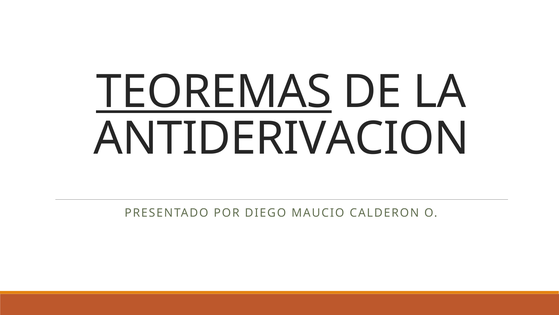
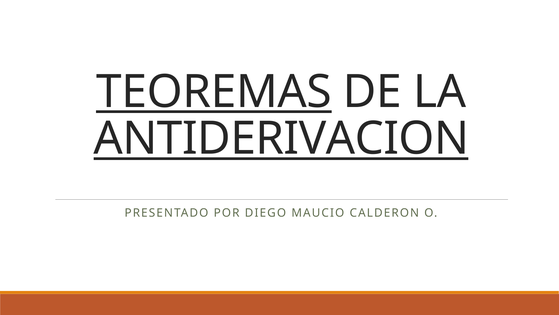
ANTIDERIVACION underline: none -> present (281, 139)
